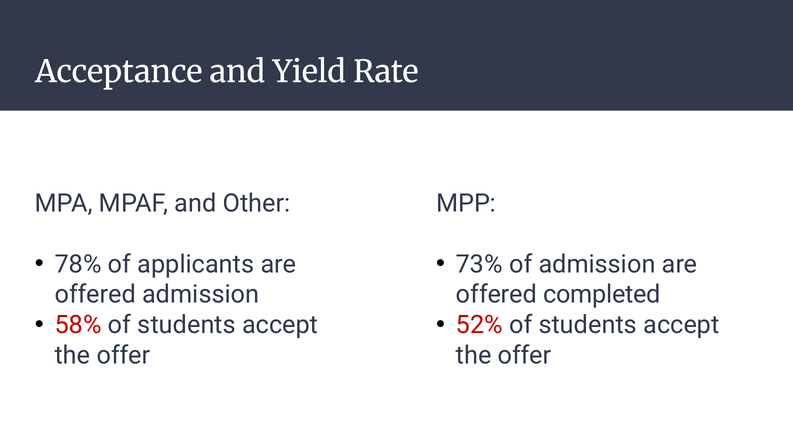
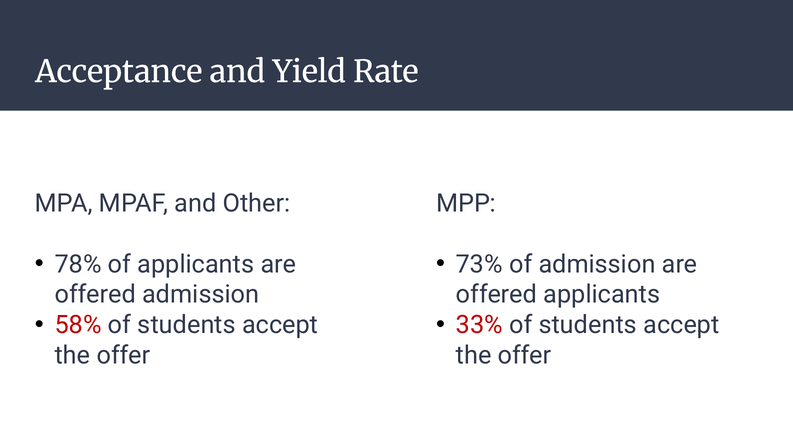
offered completed: completed -> applicants (602, 295)
52%: 52% -> 33% (479, 325)
